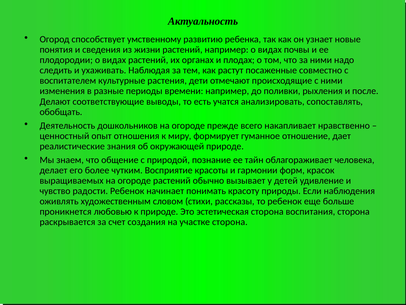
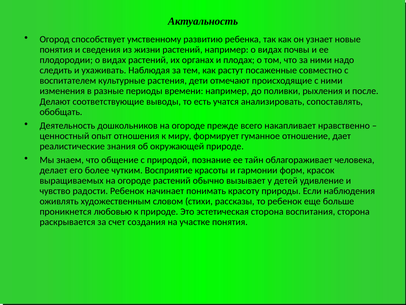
участке сторона: сторона -> понятия (230, 222)
